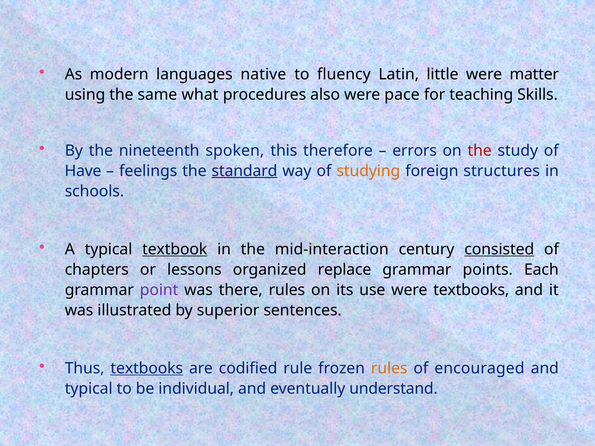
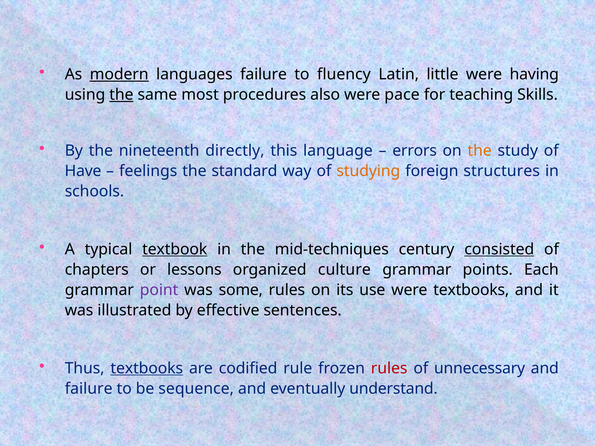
modern underline: none -> present (119, 74)
languages native: native -> failure (264, 74)
matter: matter -> having (534, 74)
the underline: none -> present (121, 95)
what: what -> most (200, 95)
spoken: spoken -> directly (235, 151)
therefore: therefore -> language (338, 151)
the colour: red -> orange (480, 151)
standard underline: present -> none (244, 171)
mid-interaction: mid-interaction -> mid-techniques (332, 249)
replace: replace -> culture (344, 270)
there: there -> some (241, 290)
superior: superior -> effective (228, 310)
rules colour: orange -> red (389, 368)
encouraged: encouraged -> unnecessary (480, 368)
typical: typical -> failure (89, 389)
individual: individual -> sequence (196, 389)
